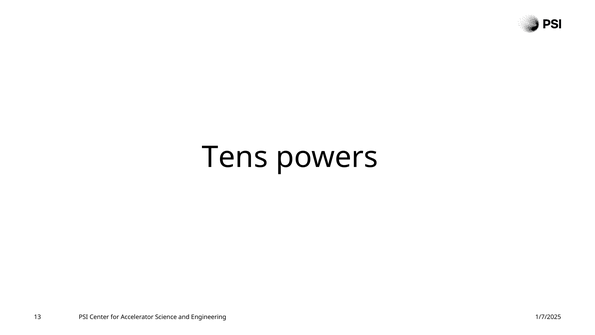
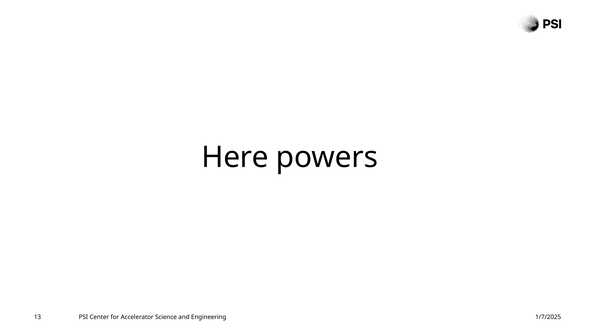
Tens: Tens -> Here (235, 157)
